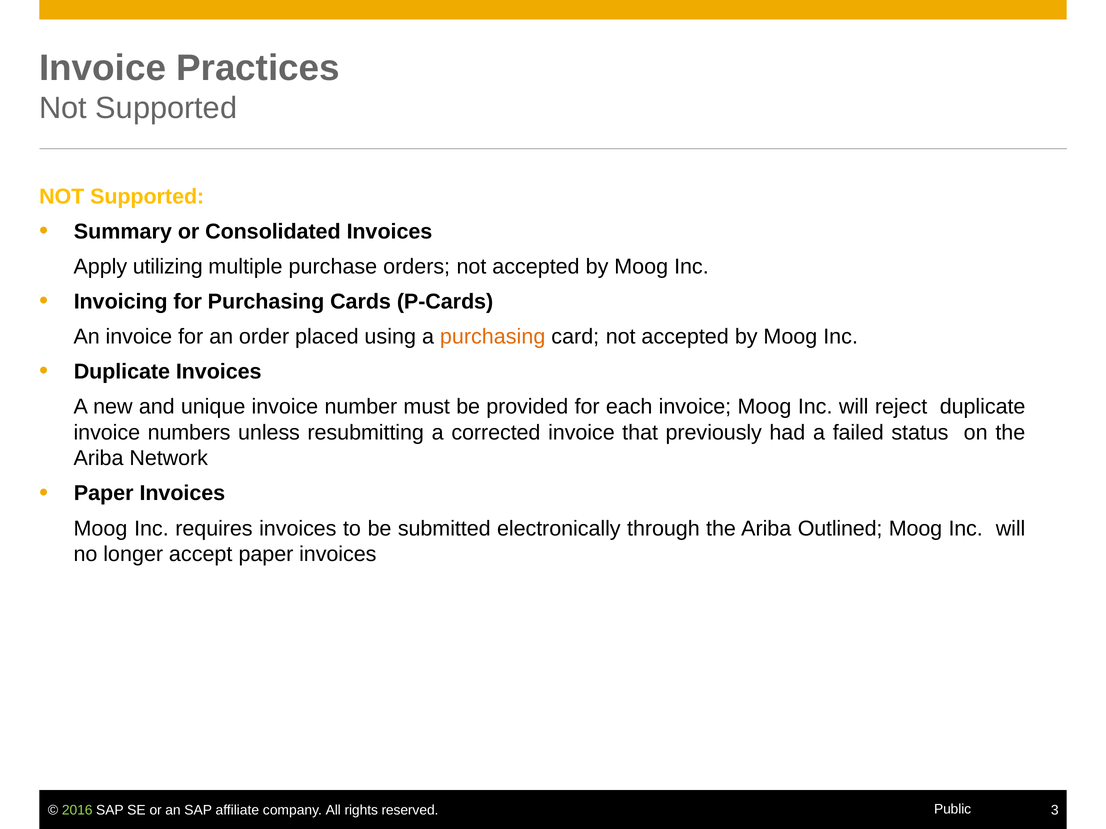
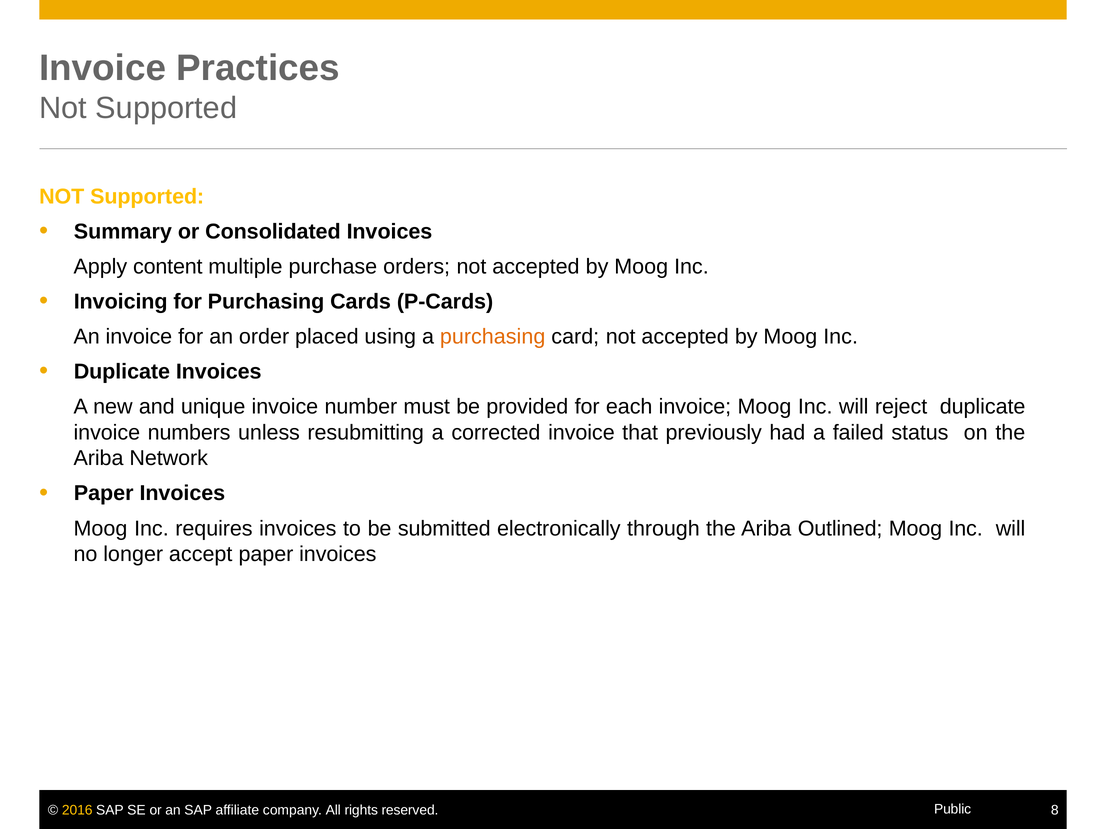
utilizing: utilizing -> content (168, 267)
2016 colour: light green -> yellow (77, 811)
3: 3 -> 8 (1055, 811)
